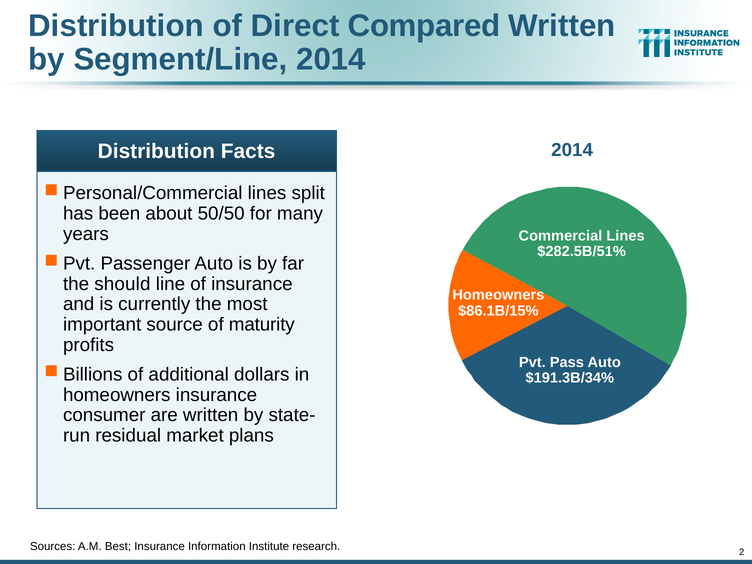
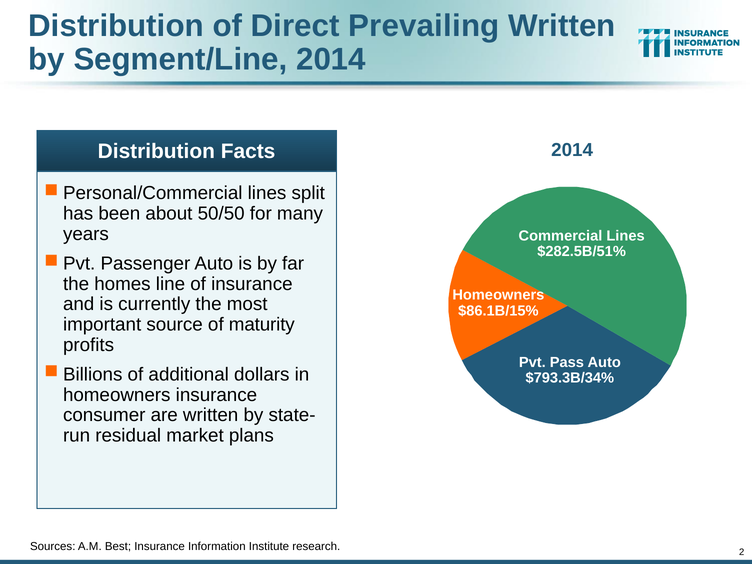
Compared: Compared -> Prevailing (424, 26)
should: should -> homes (122, 284)
$191.3B/34%: $191.3B/34% -> $793.3B/34% (570, 378)
